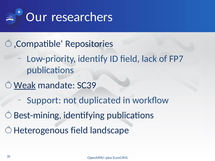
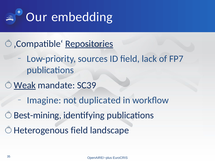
researchers: researchers -> embedding (82, 17)
Repositories underline: none -> present (89, 44)
identify: identify -> sources (93, 59)
Support: Support -> Imagine (44, 100)
